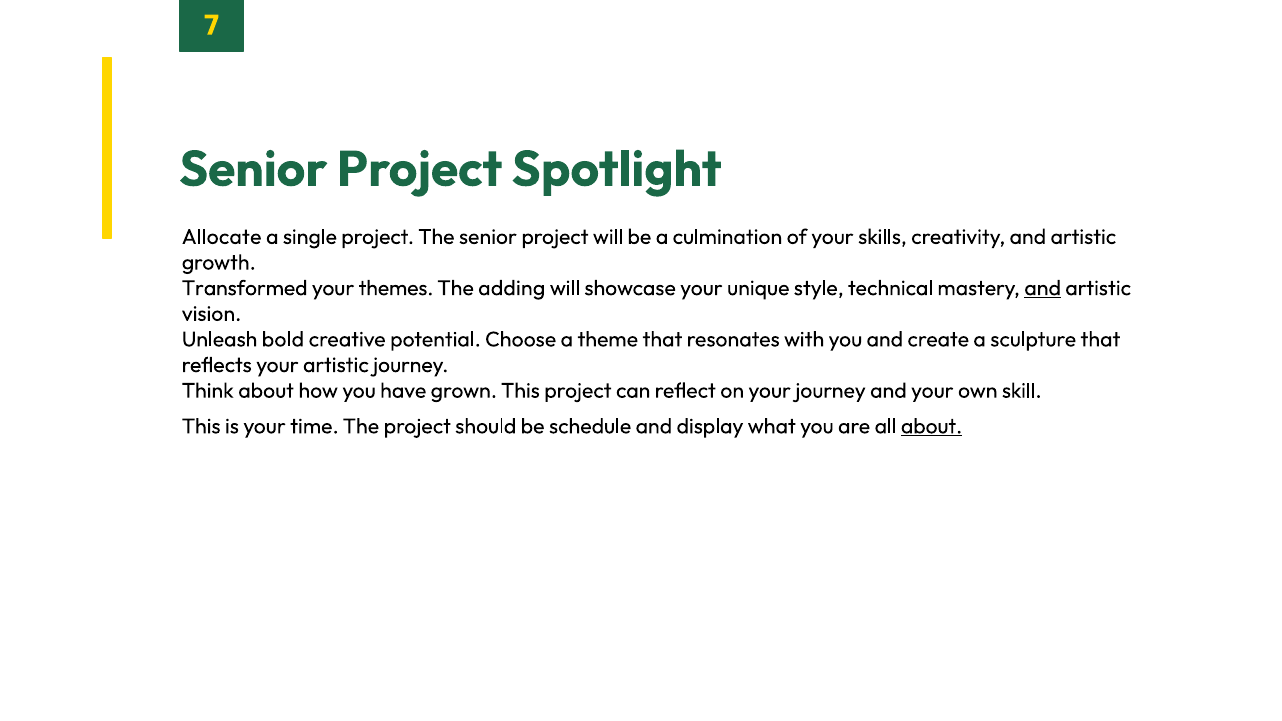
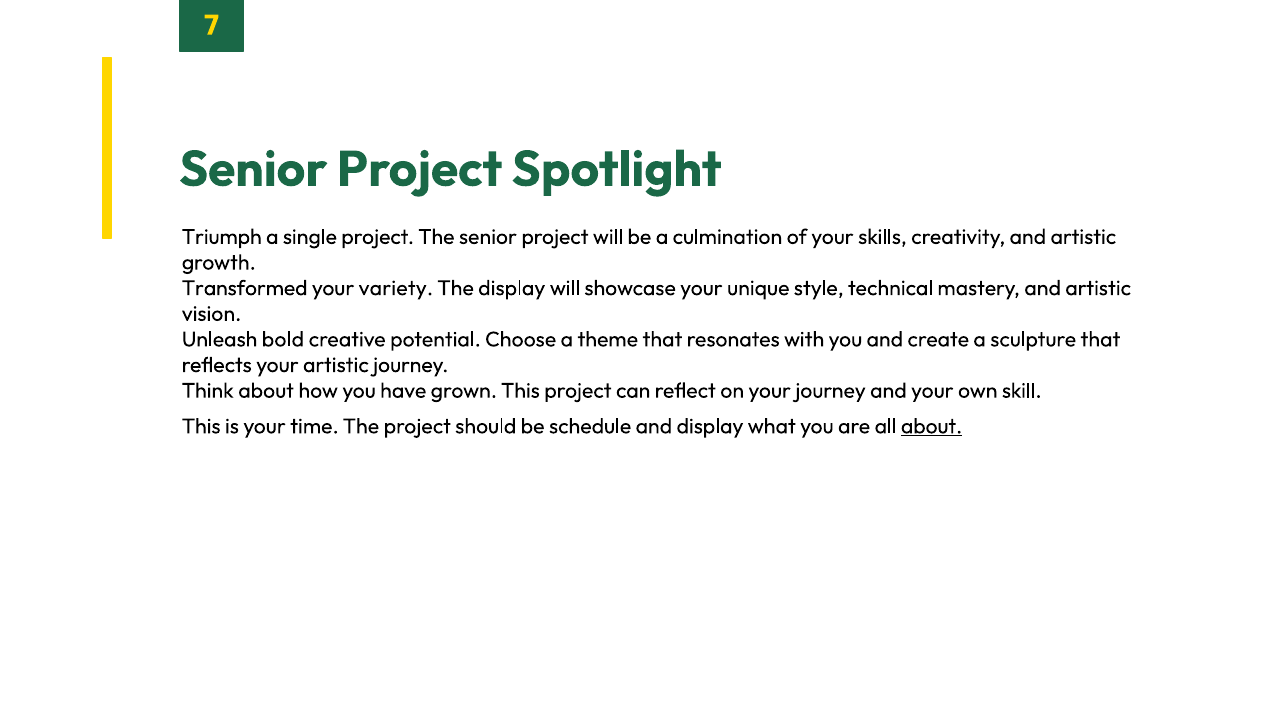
Allocate: Allocate -> Triumph (222, 237)
themes: themes -> variety (396, 288)
The adding: adding -> display (512, 288)
and underline: present -> none (1043, 288)
